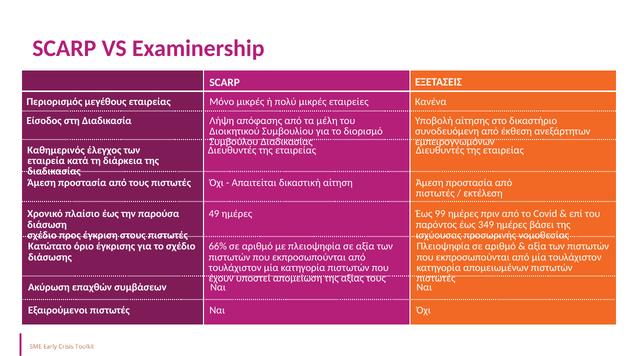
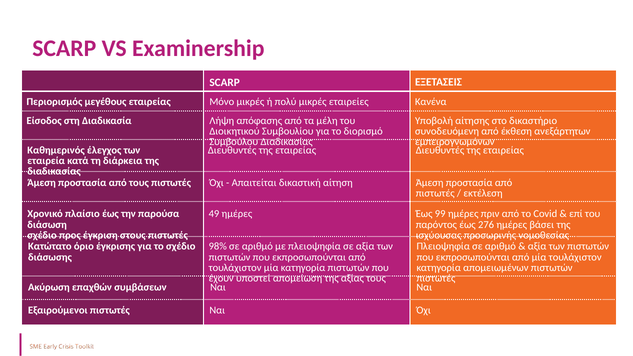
349: 349 -> 276 (486, 225)
66%: 66% -> 98% (218, 246)
